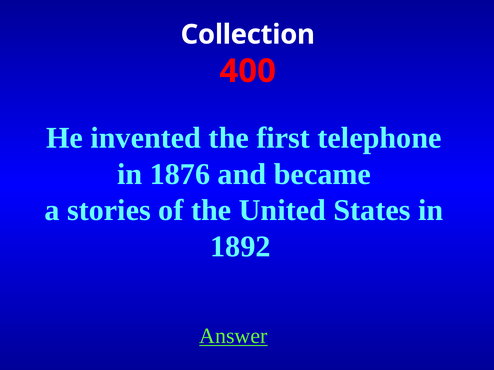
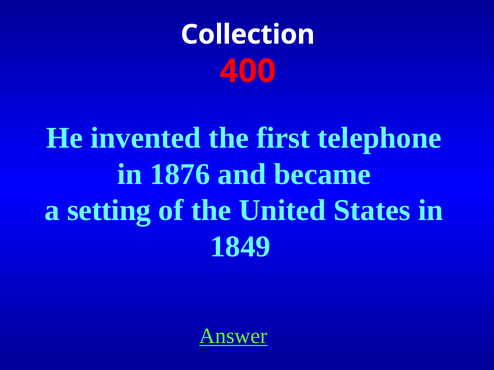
stories: stories -> setting (109, 211)
1892: 1892 -> 1849 (240, 247)
